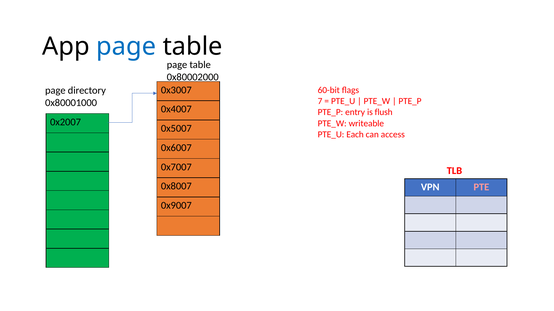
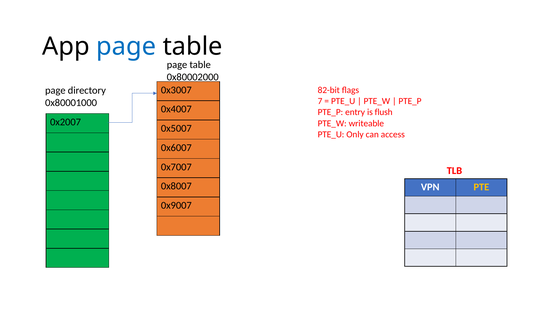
60-bit: 60-bit -> 82-bit (329, 90)
Each: Each -> Only (355, 135)
PTE colour: pink -> yellow (481, 188)
